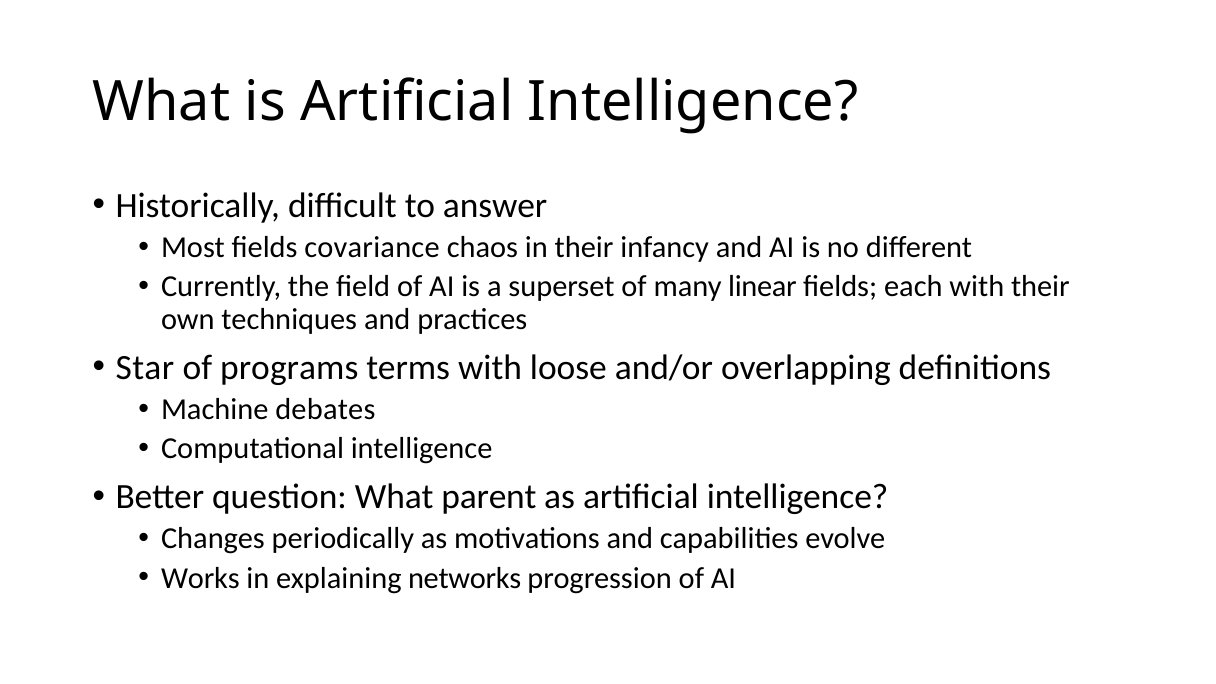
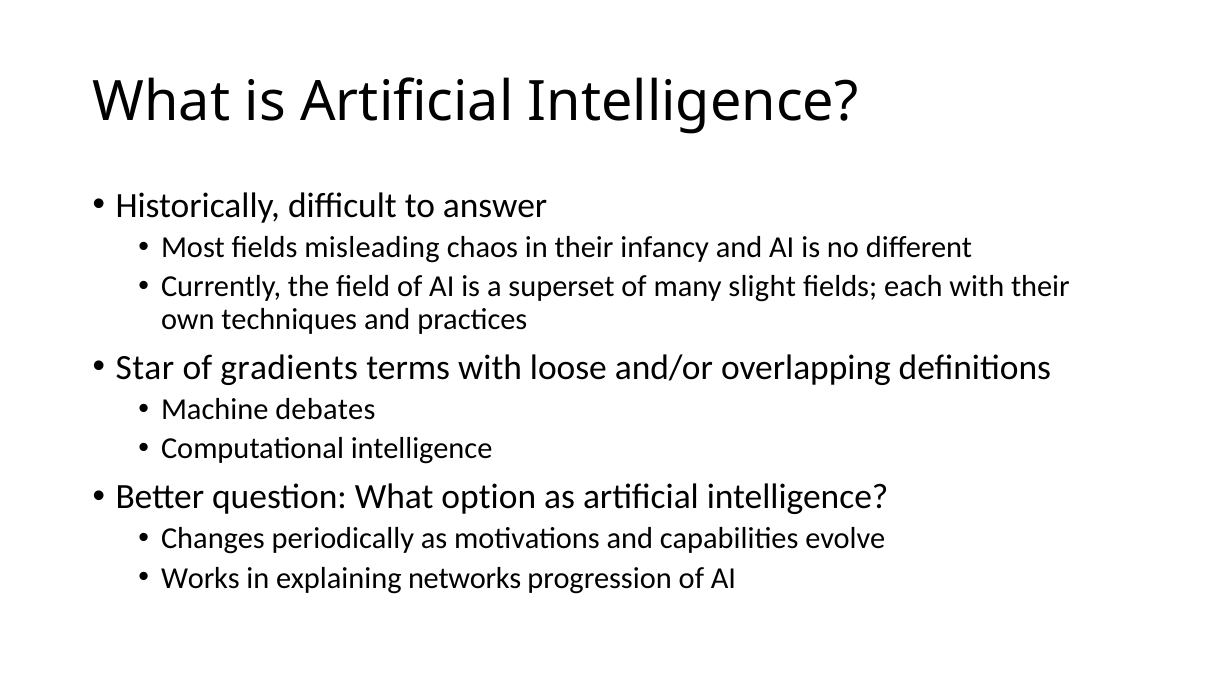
covariance: covariance -> misleading (372, 248)
linear: linear -> slight (762, 287)
programs: programs -> gradients (289, 368)
parent: parent -> option (489, 497)
